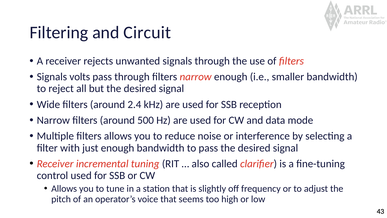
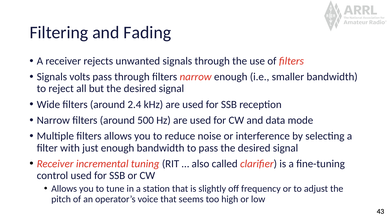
Circuit: Circuit -> Fading (147, 33)
